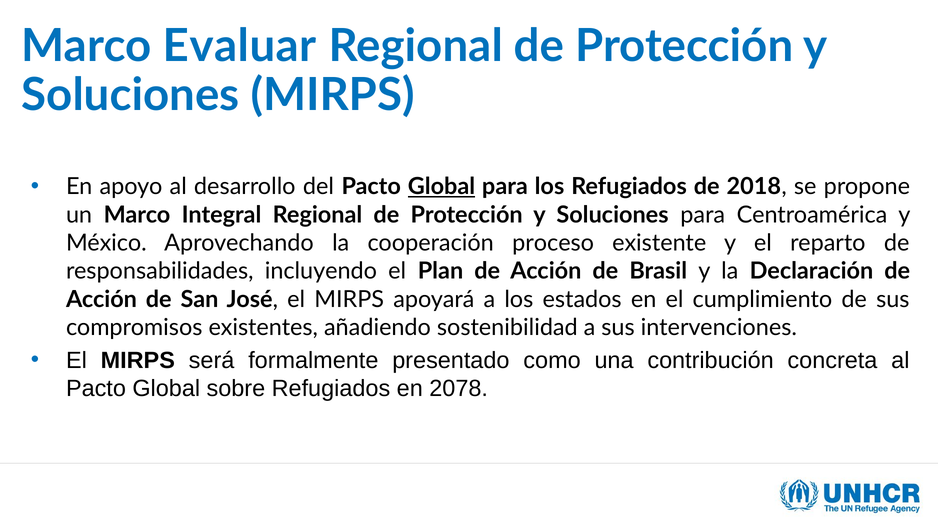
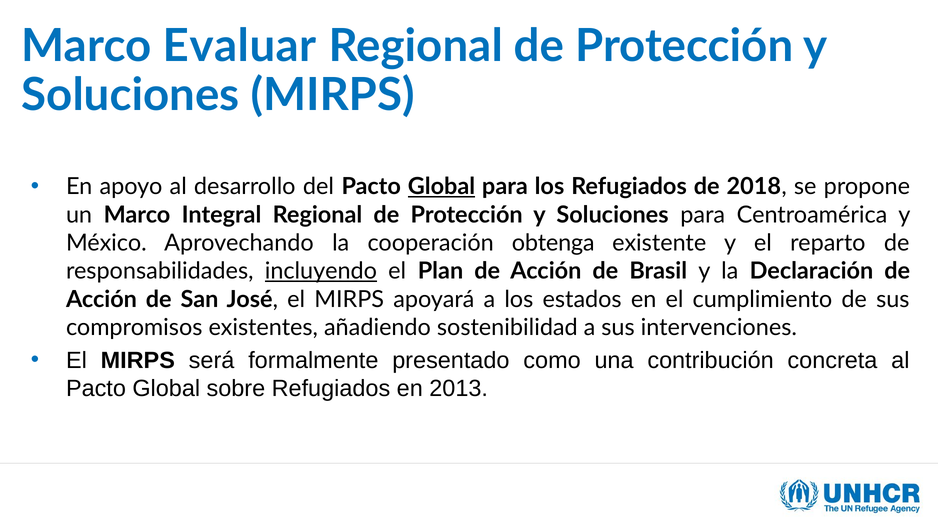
proceso: proceso -> obtenga (553, 243)
incluyendo underline: none -> present (321, 271)
2078: 2078 -> 2013 (459, 388)
